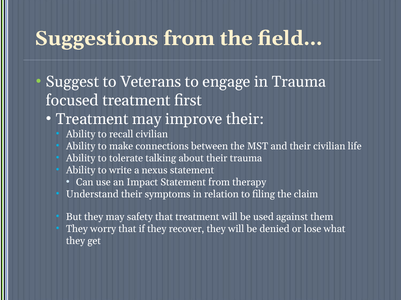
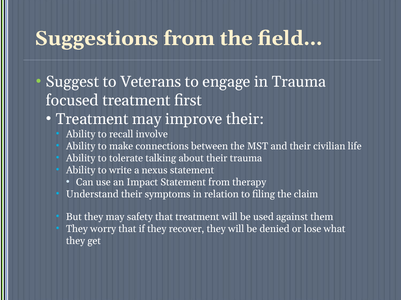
recall civilian: civilian -> involve (152, 134)
